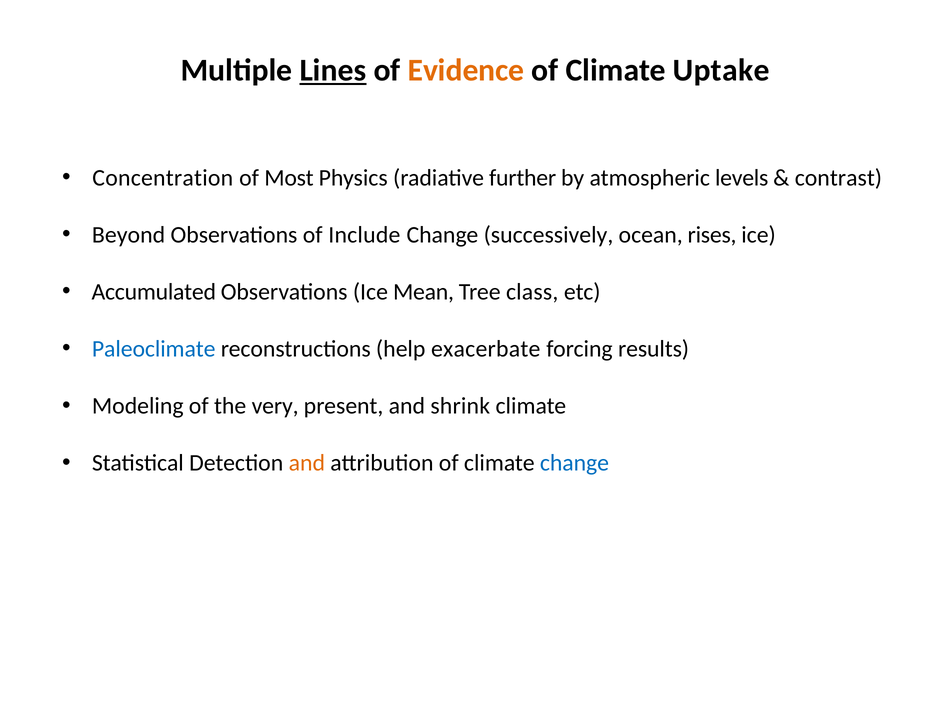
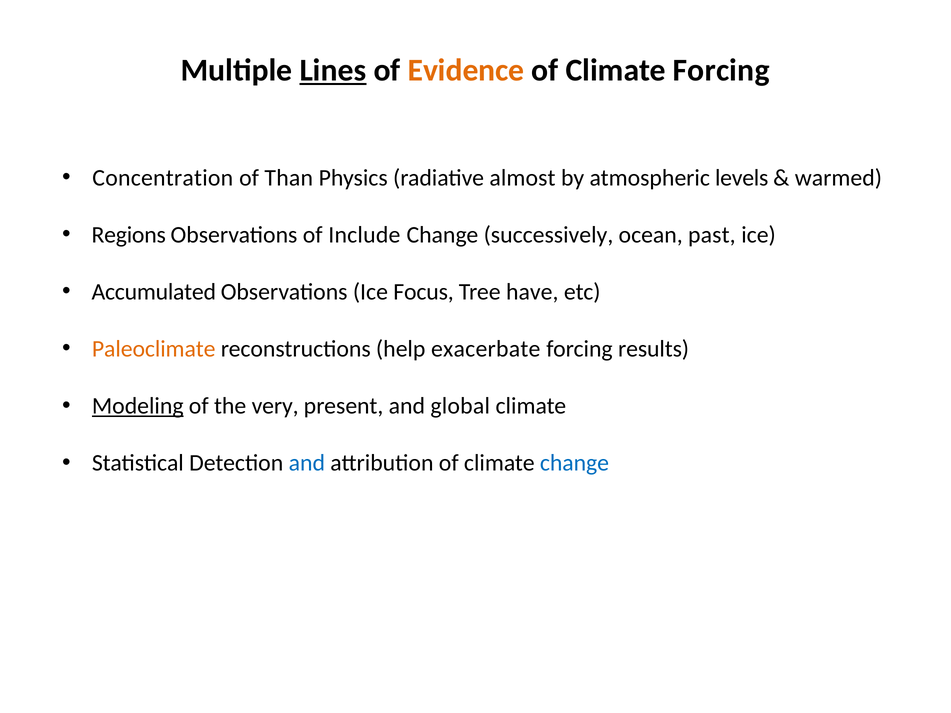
Climate Uptake: Uptake -> Forcing (721, 70)
Most: Most -> Than (289, 178)
further: further -> almost (522, 178)
contrast: contrast -> warmed (838, 178)
Beyond: Beyond -> Regions (129, 235)
rises: rises -> past (712, 235)
Mean: Mean -> Focus (423, 292)
class: class -> have (532, 292)
Paleoclimate colour: blue -> orange (154, 349)
Modeling underline: none -> present (138, 406)
shrink: shrink -> global (460, 406)
and colour: orange -> blue (307, 463)
